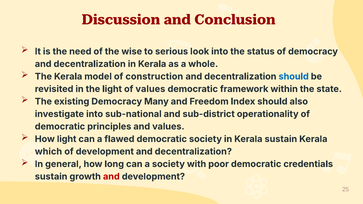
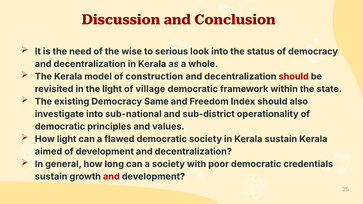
should colour: blue -> red (294, 77)
of values: values -> village (150, 89)
Many: Many -> Same (156, 102)
which: which -> aimed (49, 152)
